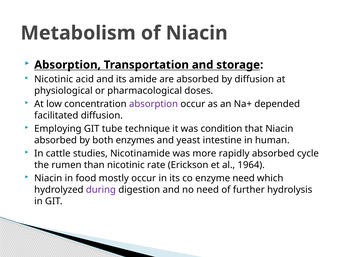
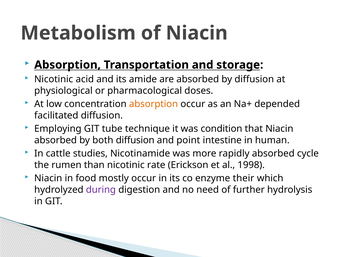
absorption colour: purple -> orange (153, 104)
both enzymes: enzymes -> diffusion (135, 140)
yeast: yeast -> point (188, 140)
1964: 1964 -> 1998 (251, 165)
enzyme need: need -> their (244, 179)
